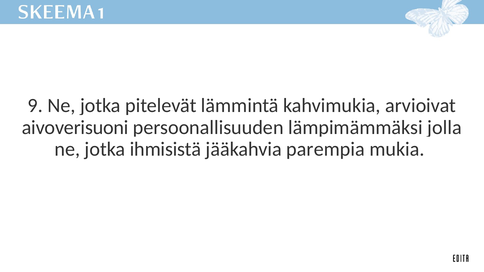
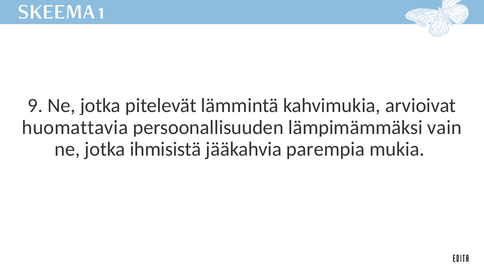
aivoverisuoni: aivoverisuoni -> huomattavia (75, 127)
jolla: jolla -> vain (444, 127)
